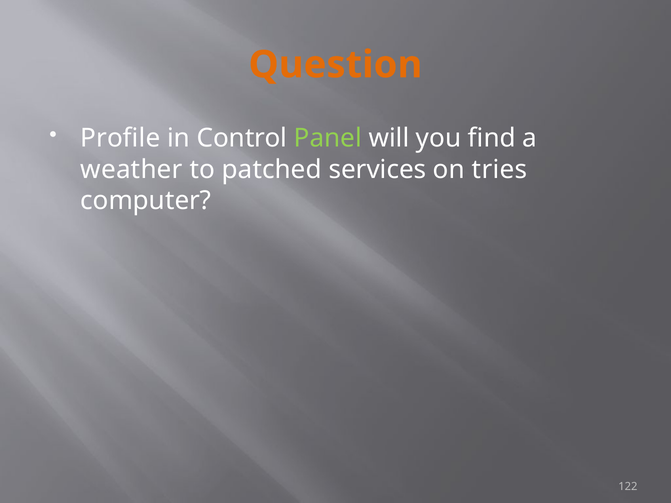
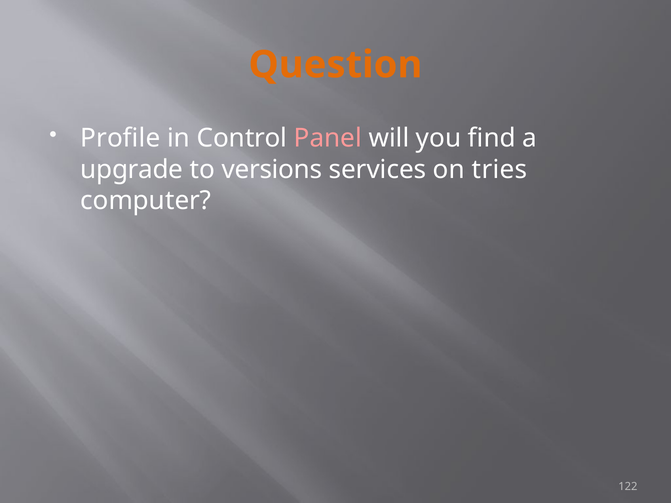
Panel colour: light green -> pink (328, 138)
weather: weather -> upgrade (132, 170)
patched: patched -> versions (272, 170)
